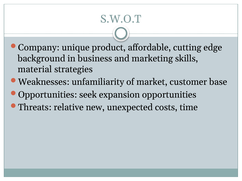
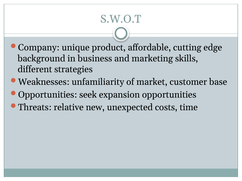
material: material -> different (35, 69)
